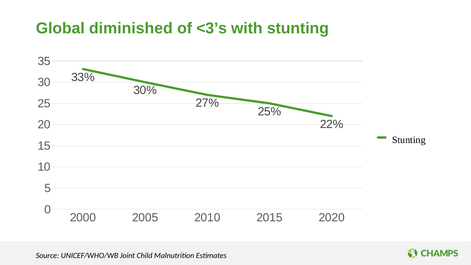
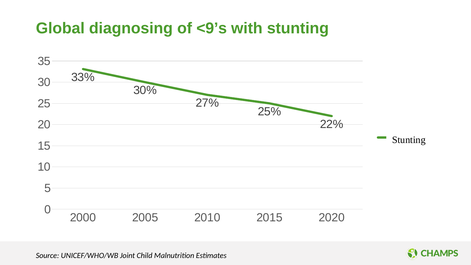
diminished: diminished -> diagnosing (131, 28)
<3’s: <3’s -> <9’s (212, 28)
